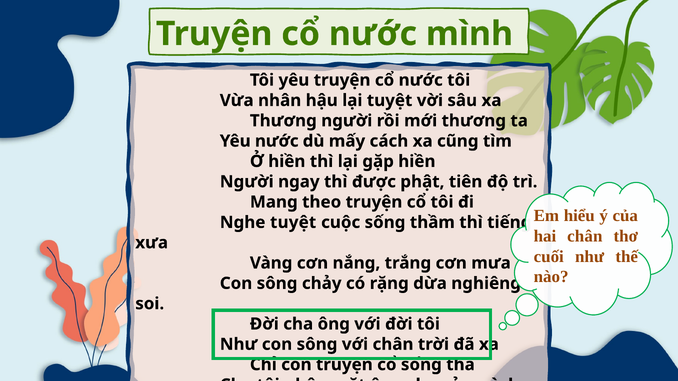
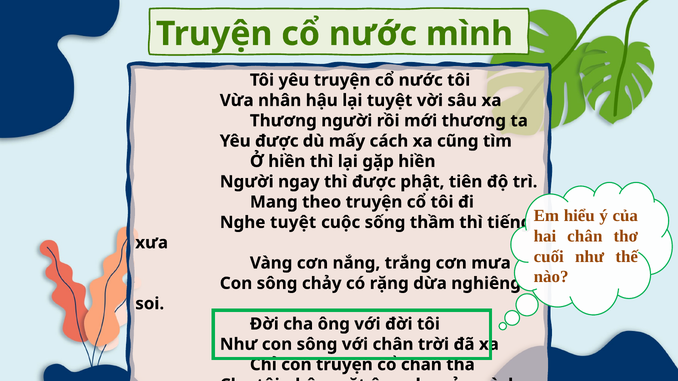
Yêu nước: nước -> được (277, 141)
cổ sống: sống -> chân (421, 365)
